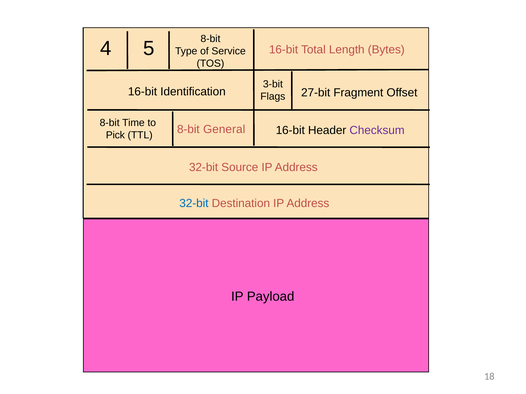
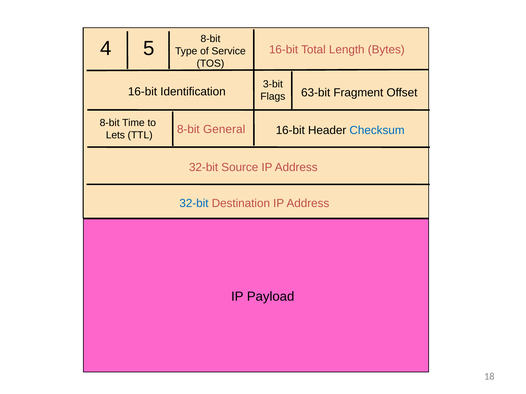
27-bit: 27-bit -> 63-bit (316, 93)
Pick: Pick -> Lets (115, 135)
Checksum colour: purple -> blue (377, 131)
